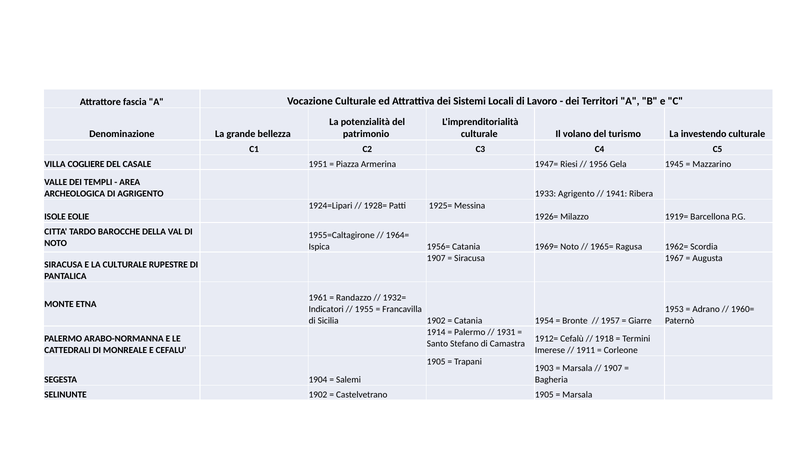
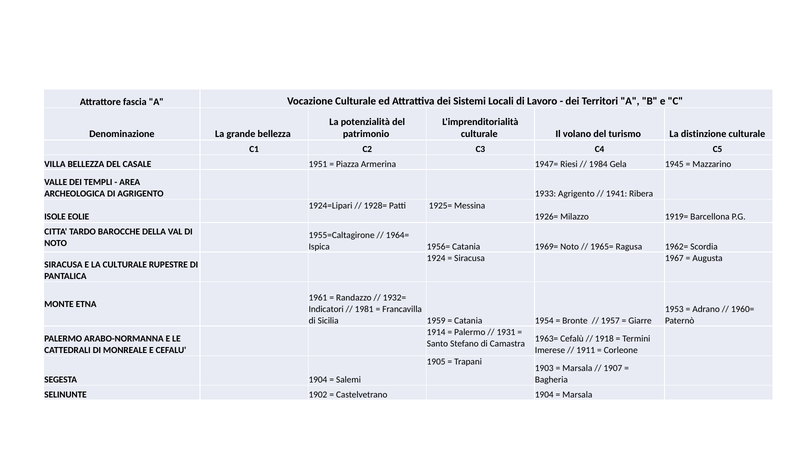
investendo: investendo -> distinzione (704, 134)
VILLA COGLIERE: COGLIERE -> BELLEZZA (86, 164)
1956: 1956 -> 1984 (598, 164)
1907: 1907 -> 1924 (436, 258)
1955: 1955 -> 1981 (364, 309)
Sicilia 1902: 1902 -> 1959 (436, 320)
1912=: 1912= -> 1963= (547, 339)
Castelvetrano 1905: 1905 -> 1904 (544, 394)
